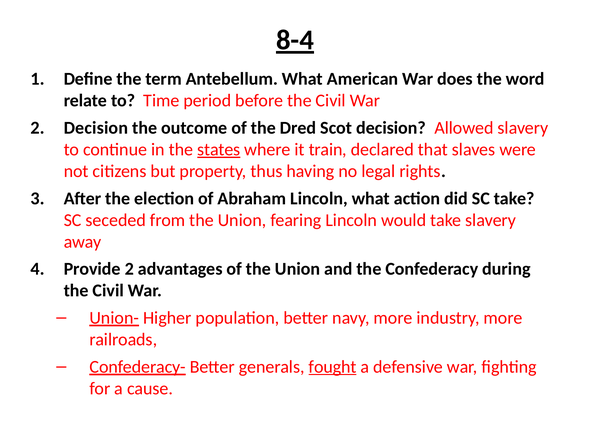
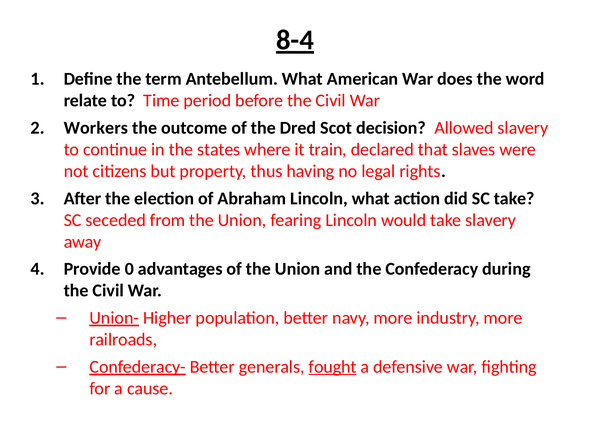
Decision: Decision -> Workers (96, 128)
states underline: present -> none (219, 149)
Provide 2: 2 -> 0 (129, 269)
